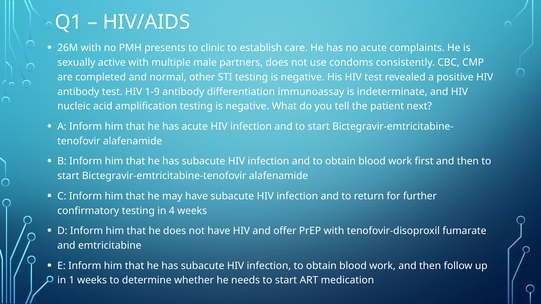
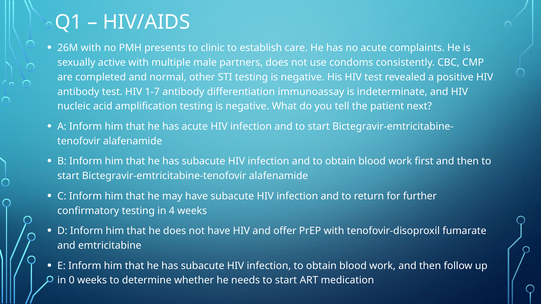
1-9: 1-9 -> 1-7 (152, 92)
1: 1 -> 0 (72, 281)
